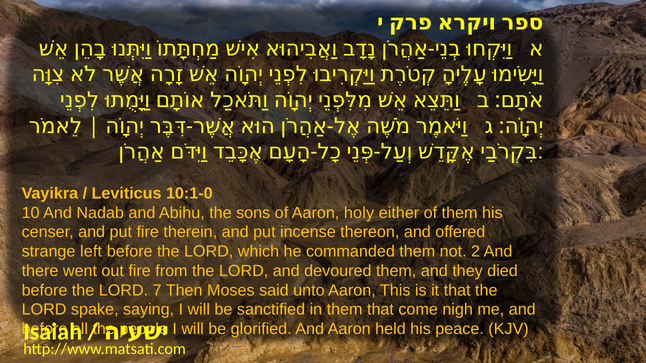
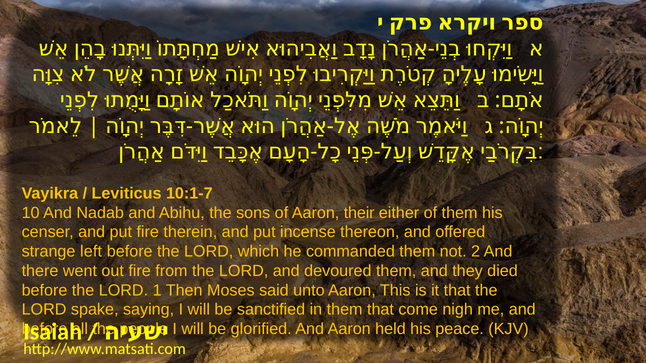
10:1-0: 10:1-0 -> 10:1-7 (189, 194)
holy: holy -> their (359, 213)
7: 7 -> 1 (157, 291)
